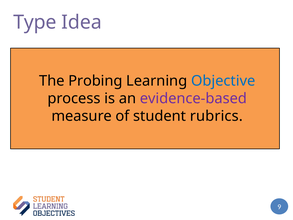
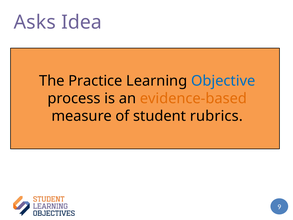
Type: Type -> Asks (35, 22)
Probing: Probing -> Practice (95, 81)
evidence-based colour: purple -> orange (193, 98)
